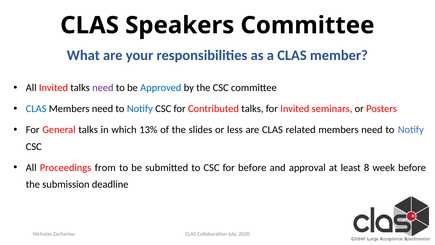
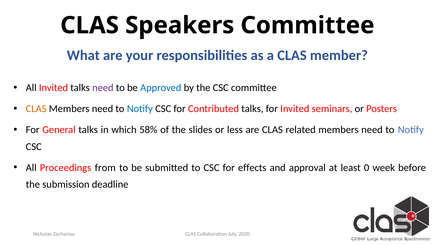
CLAS colour: blue -> orange (36, 109)
13%: 13% -> 58% (148, 130)
for before: before -> effects (252, 167)
8: 8 -> 0 (367, 167)
